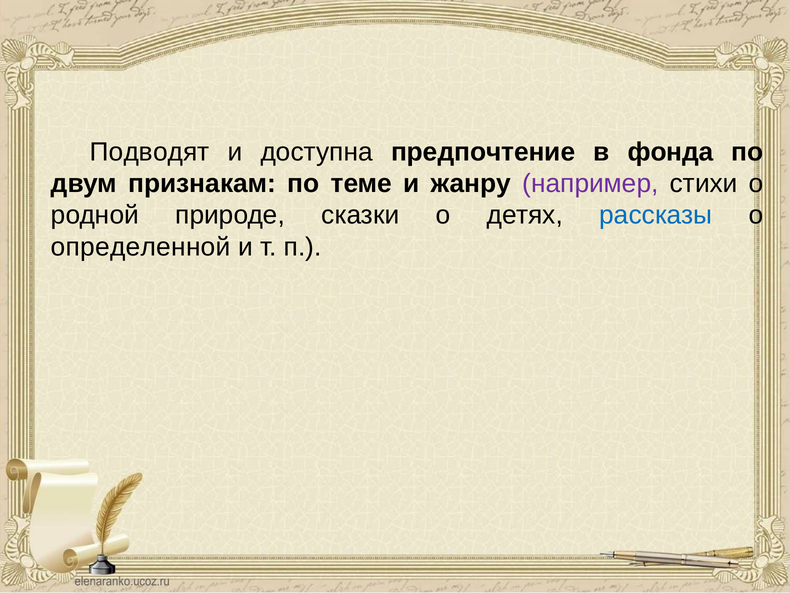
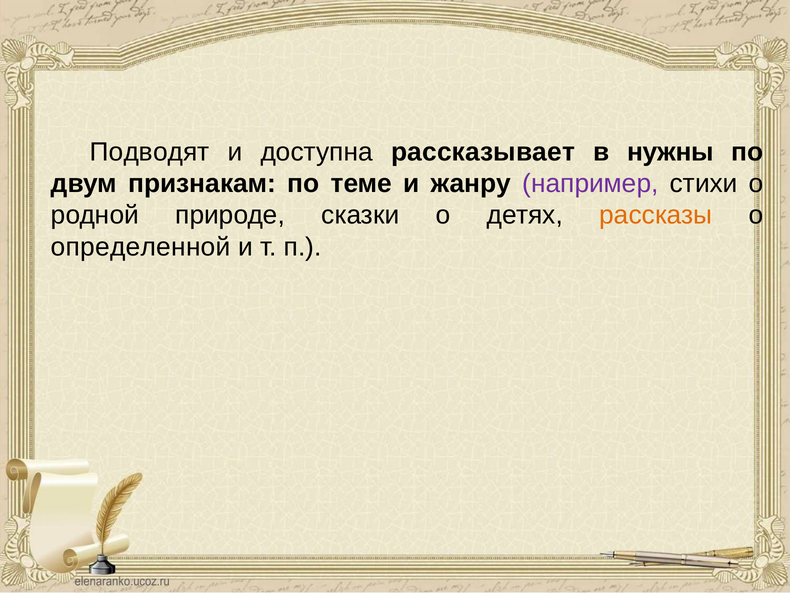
предпочтение: предпочтение -> рассказывает (483, 152)
фонда: фонда -> нужны (671, 152)
рассказы colour: blue -> orange (656, 215)
